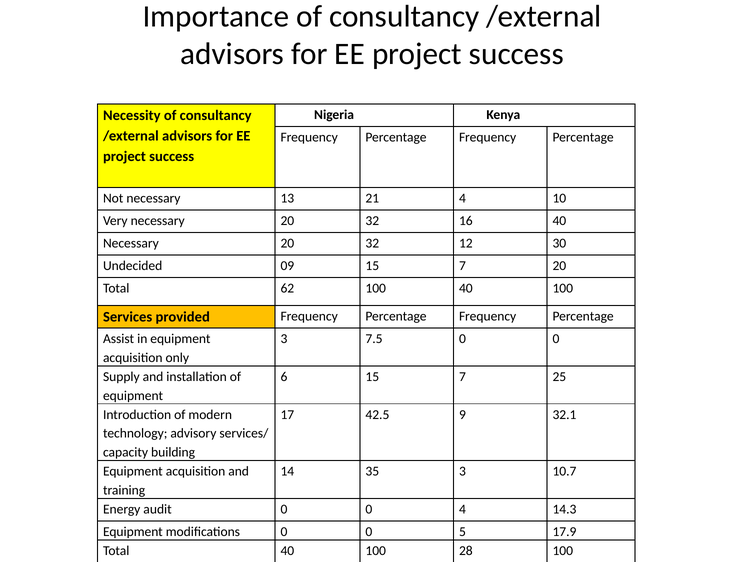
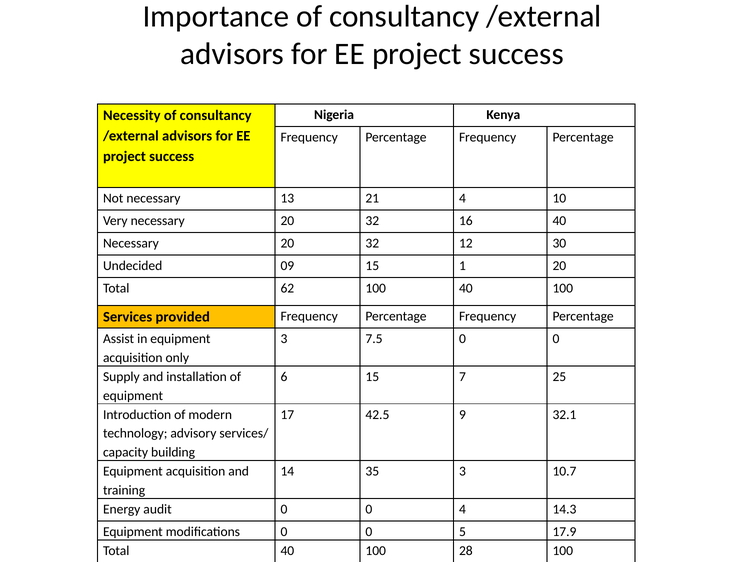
09 15 7: 7 -> 1 (462, 266)
